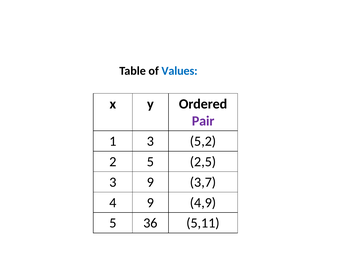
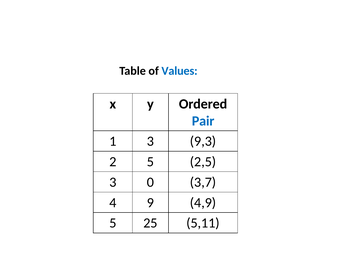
Pair colour: purple -> blue (203, 121)
5,2: 5,2 -> 9,3 (203, 141)
3 9: 9 -> 0 (150, 182)
36: 36 -> 25 (150, 223)
